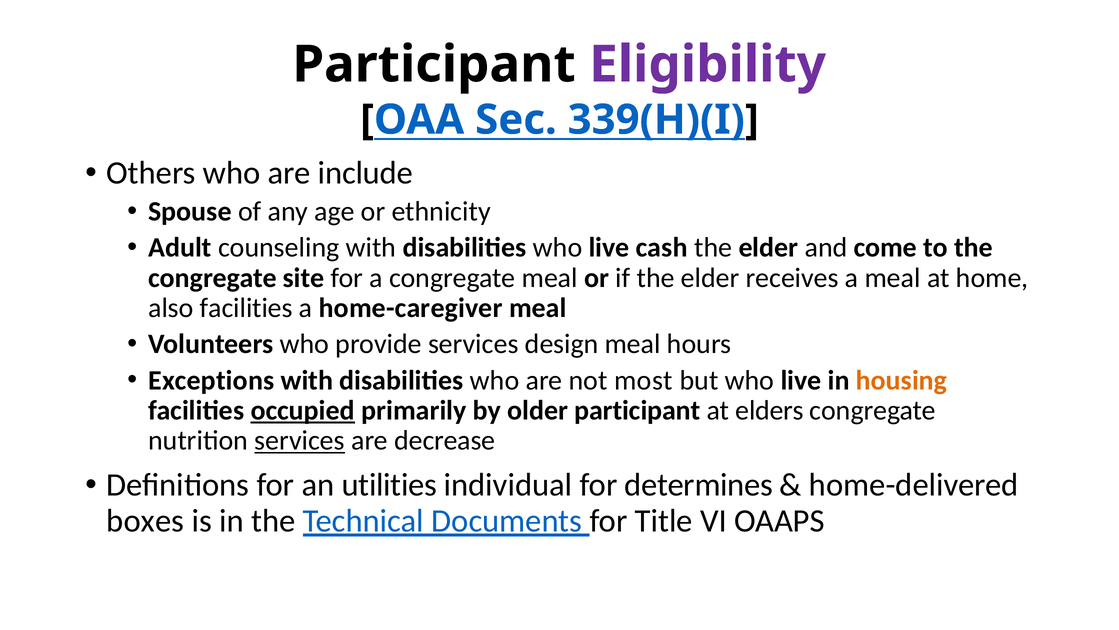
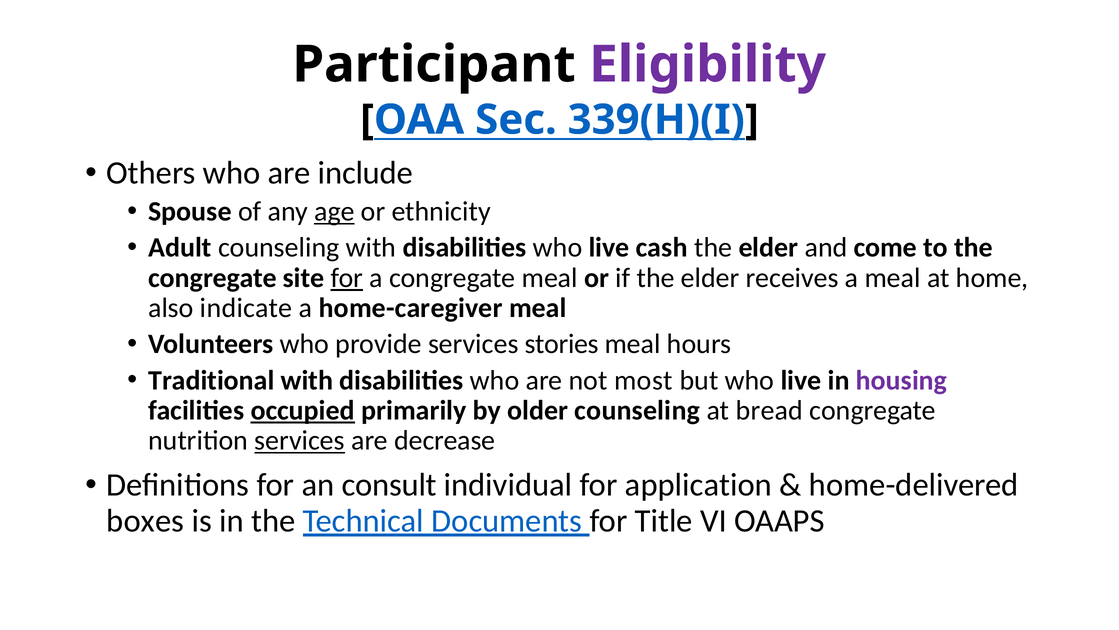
age underline: none -> present (334, 212)
for underline: none -> present (347, 278)
also facilities: facilities -> indicate (246, 308)
design: design -> stories (562, 344)
Exceptions: Exceptions -> Traditional (211, 380)
housing colour: orange -> purple (901, 380)
older participant: participant -> counseling (637, 410)
elders: elders -> bread (769, 410)
utilities: utilities -> consult (389, 485)
determines: determines -> application (698, 485)
